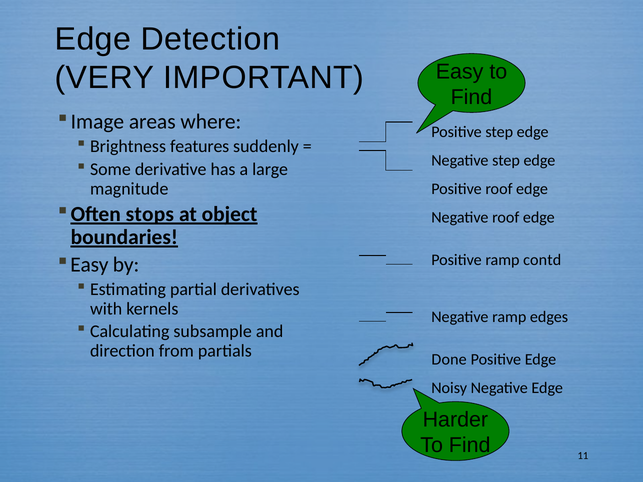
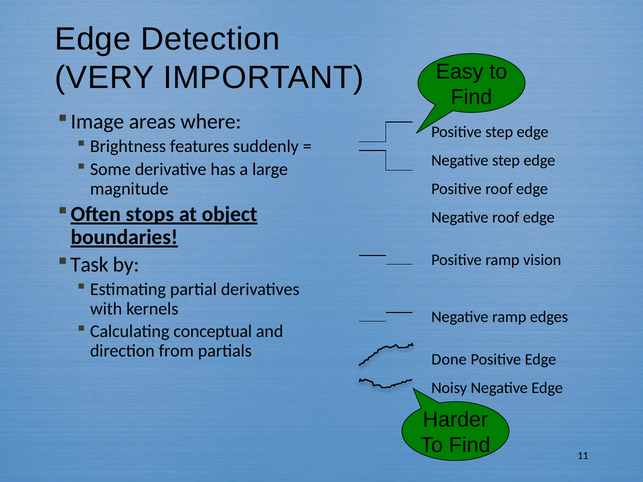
contd: contd -> vision (542, 260)
Easy: Easy -> Task (89, 265)
subsample: subsample -> conceptual (213, 332)
